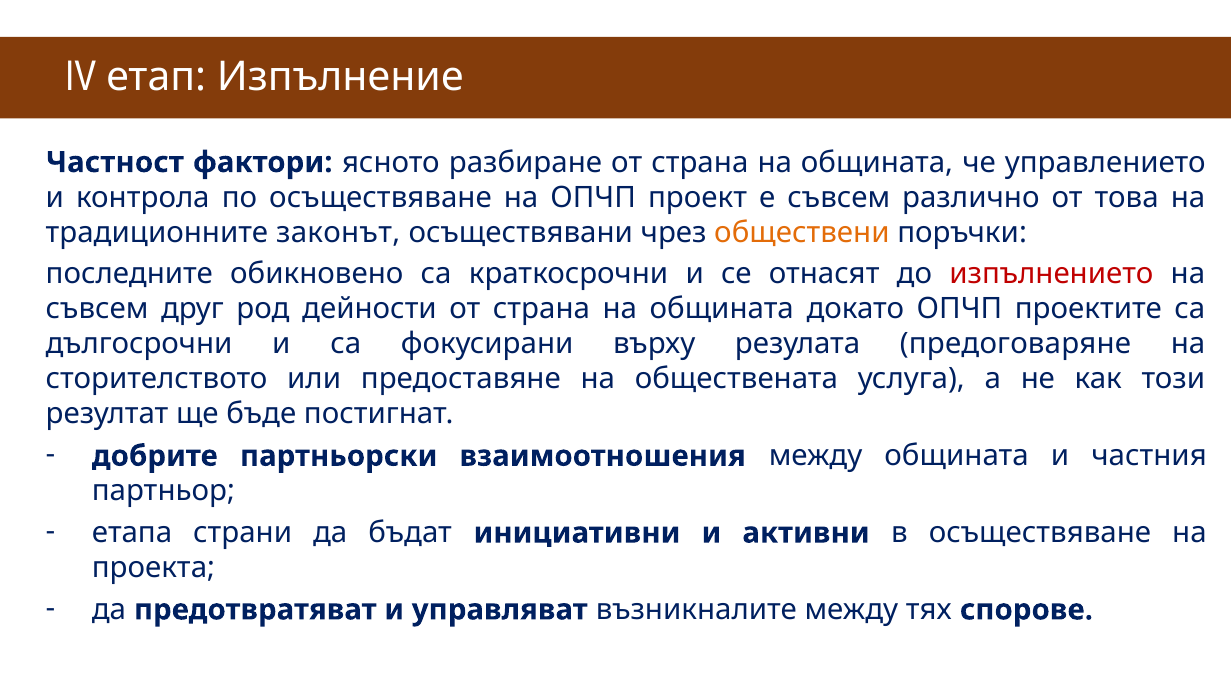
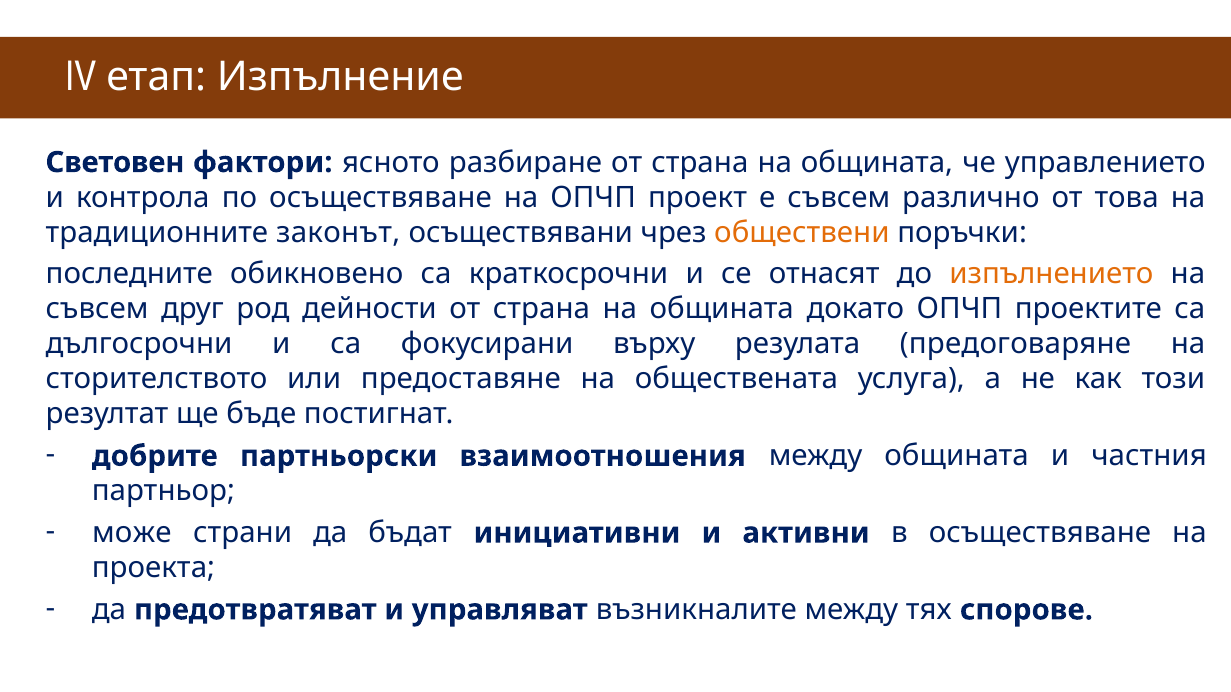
Частност: Частност -> Световен (115, 162)
изпълнението colour: red -> orange (1051, 274)
етапа: етапа -> може (132, 533)
